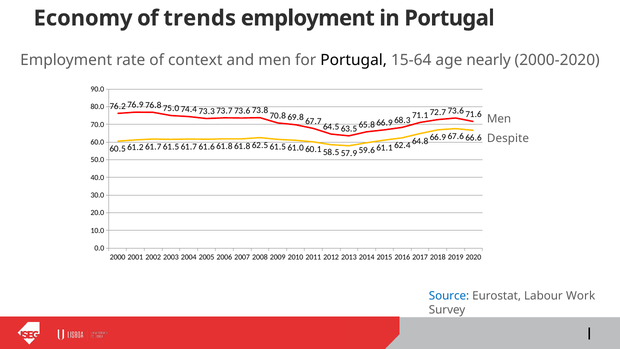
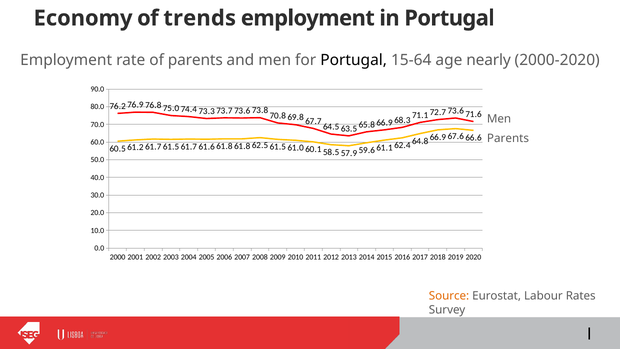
of context: context -> parents (195, 60)
Despite: Despite -> Parents (508, 138)
Source colour: blue -> orange (449, 296)
Work: Work -> Rates (581, 296)
